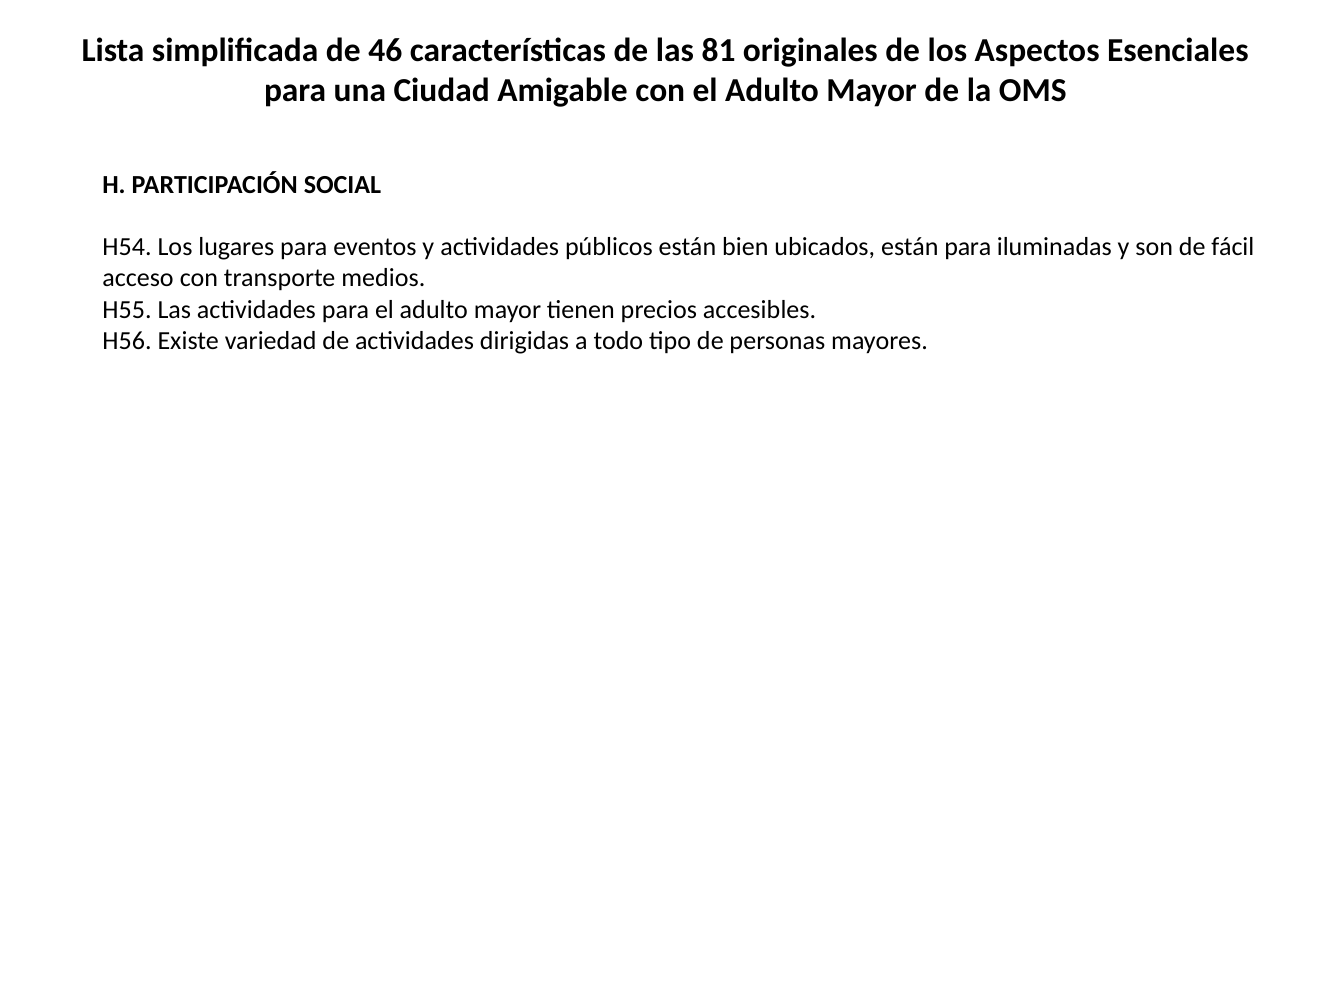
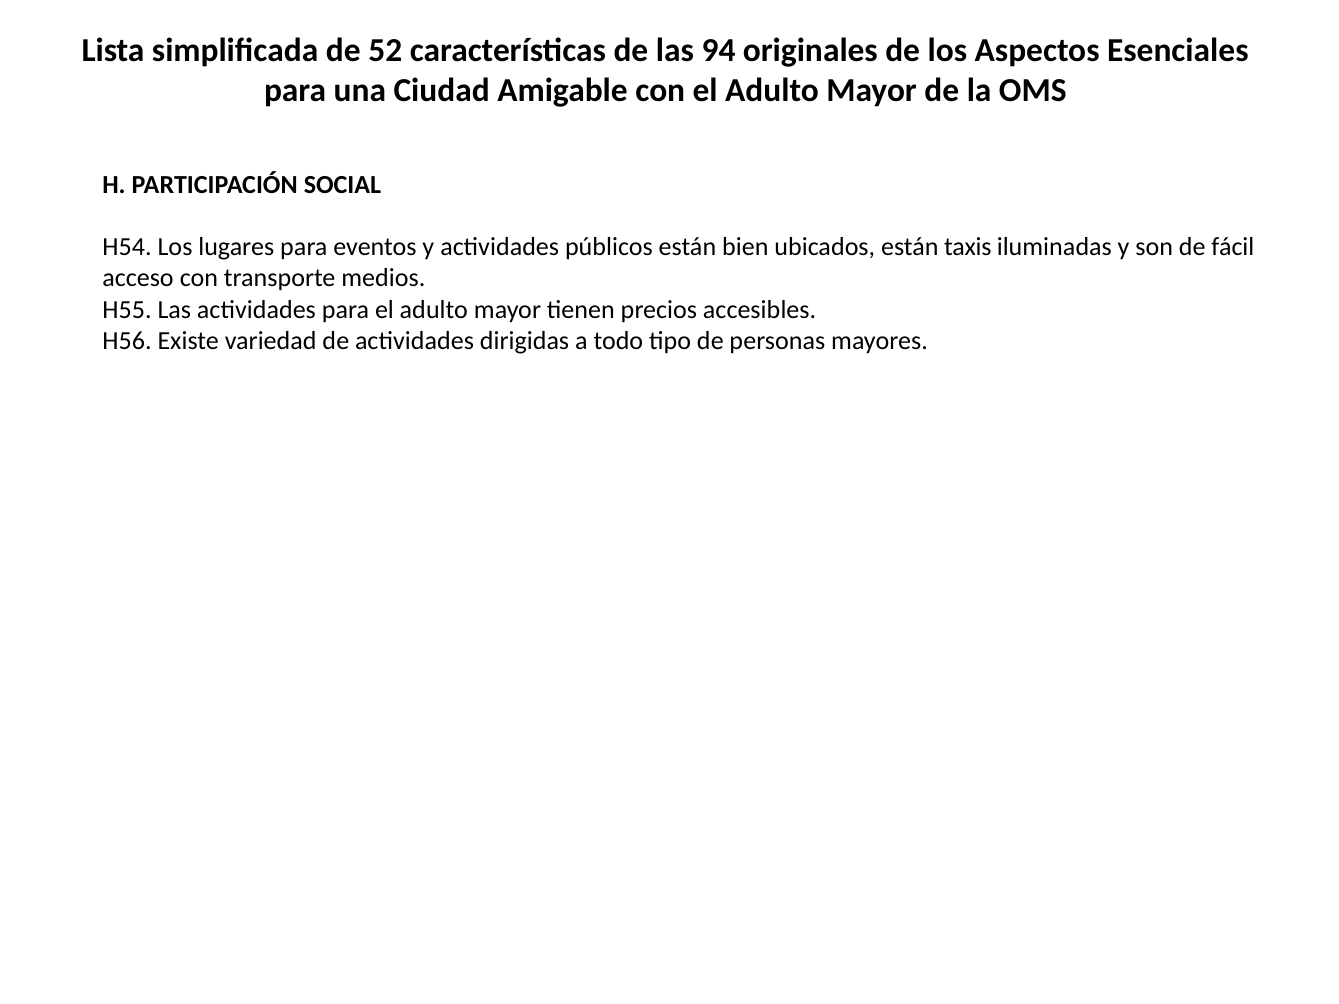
46: 46 -> 52 (385, 50)
81: 81 -> 94 (719, 50)
están para: para -> taxis (968, 247)
